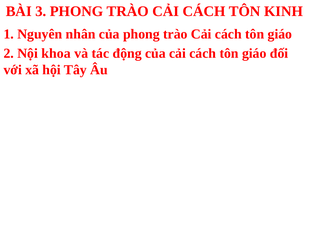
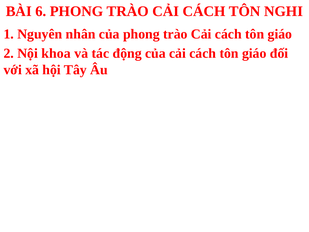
3: 3 -> 6 (41, 11)
KINH: KINH -> NGHI (284, 11)
